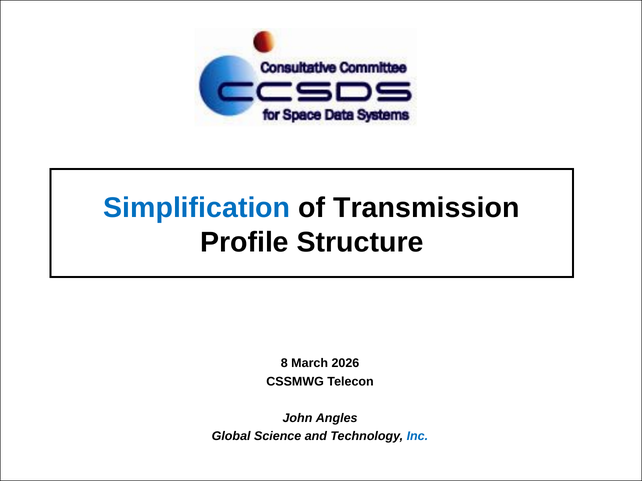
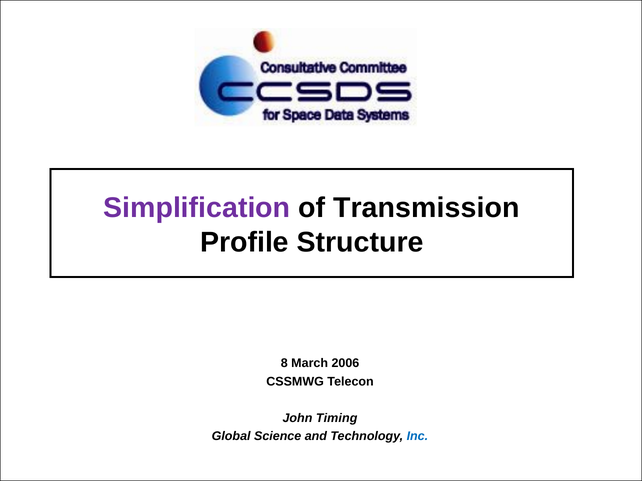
Simplification colour: blue -> purple (197, 208)
2026: 2026 -> 2006 (345, 364)
Angles: Angles -> Timing (337, 418)
